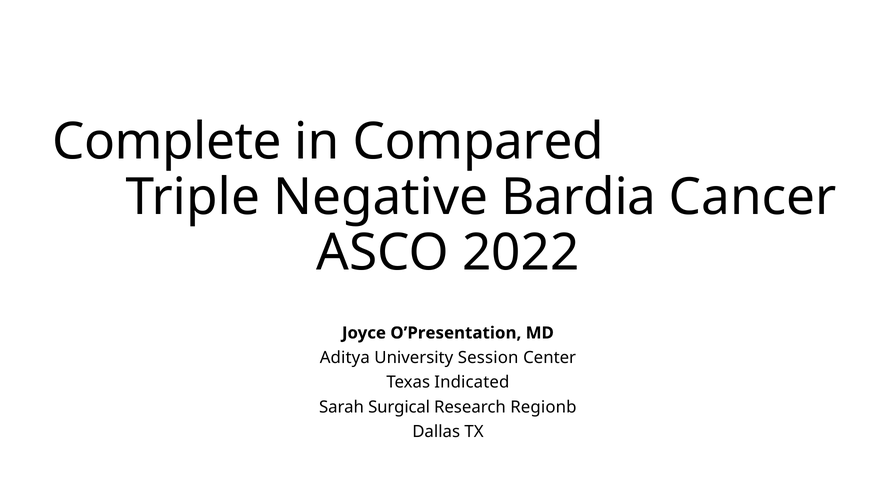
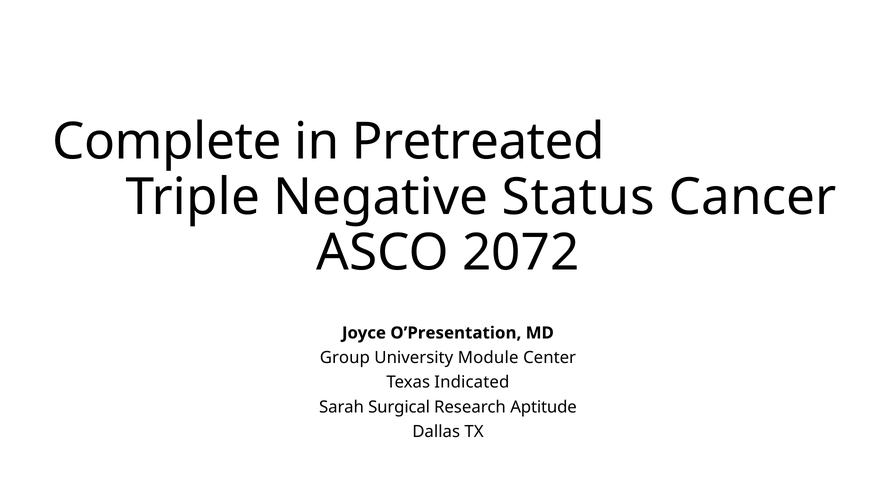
Compared: Compared -> Pretreated (478, 142)
Bardia: Bardia -> Status (578, 197)
2022: 2022 -> 2072 (521, 253)
Aditya: Aditya -> Group (345, 358)
Session: Session -> Module (488, 358)
Regionb: Regionb -> Aptitude (544, 407)
